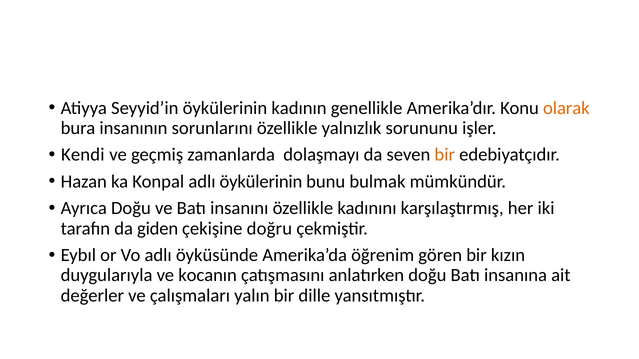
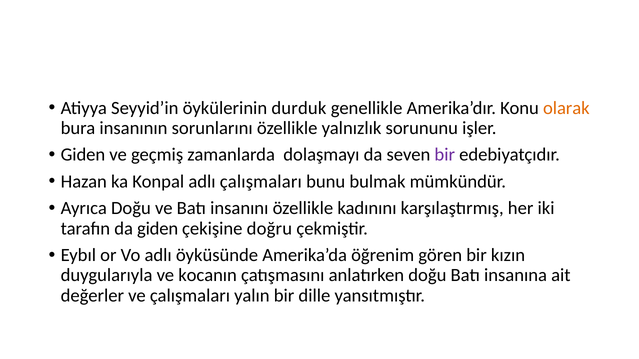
kadının: kadının -> durduk (299, 108)
Kendi: Kendi -> Giden (83, 155)
bir colour: orange -> purple (445, 155)
adlı öykülerinin: öykülerinin -> çalışmaları (261, 182)
